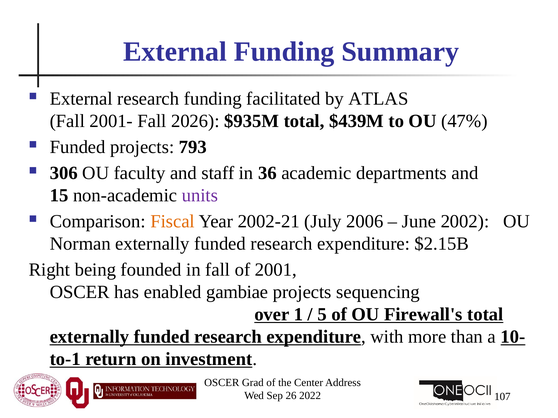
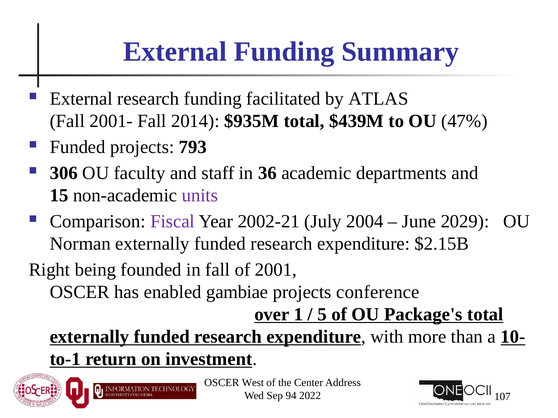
2026: 2026 -> 2014 (195, 121)
Fiscal colour: orange -> purple (173, 222)
2006: 2006 -> 2004 (365, 222)
2002: 2002 -> 2029 (465, 222)
sequencing: sequencing -> conference (378, 292)
Firewall's: Firewall's -> Package's (423, 315)
Grad: Grad -> West (253, 383)
26: 26 -> 94 (291, 396)
